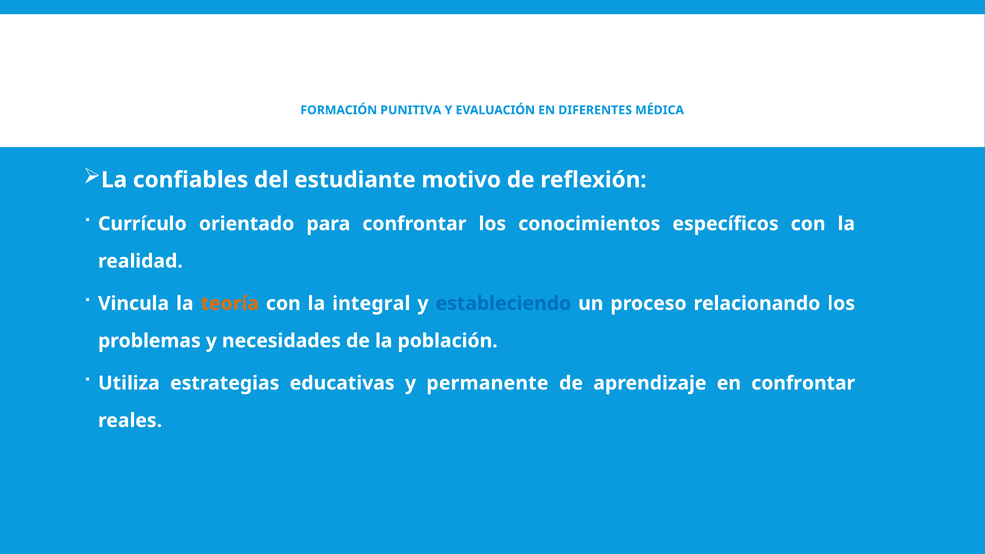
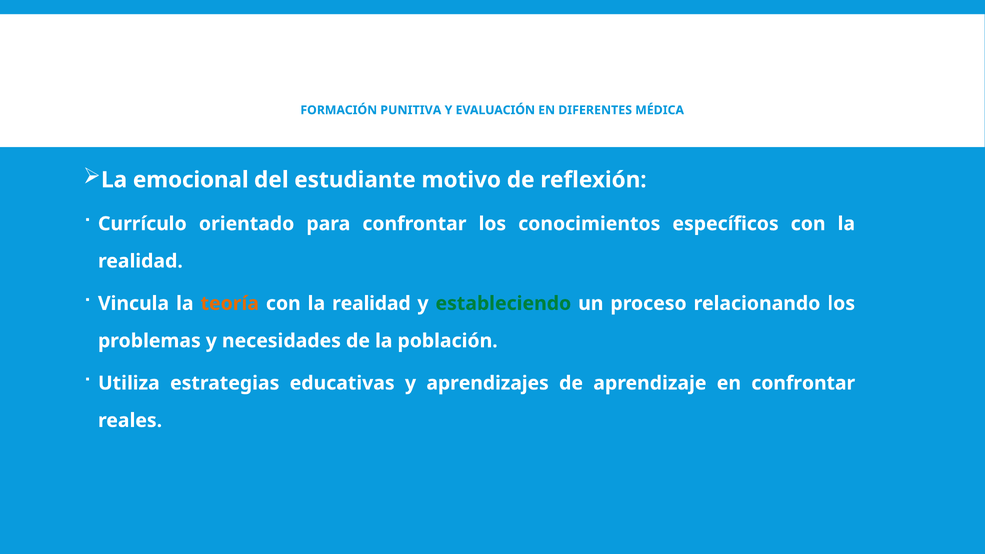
confiables: confiables -> emocional (191, 180)
integral: integral -> realidad (371, 303)
estableciendo colour: blue -> green (503, 303)
permanente: permanente -> aprendizajes (488, 383)
